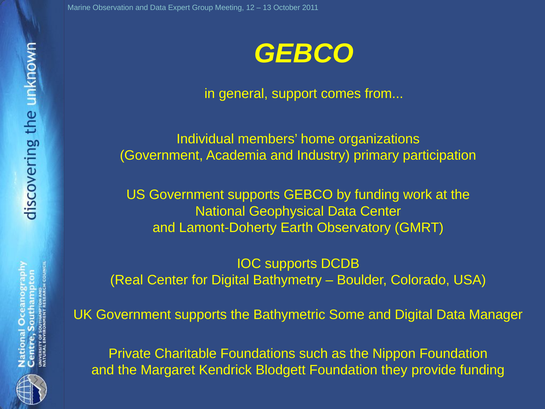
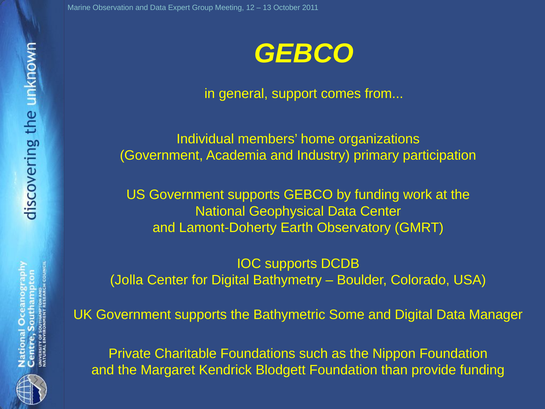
Real: Real -> Jolla (127, 280)
they: they -> than (394, 370)
